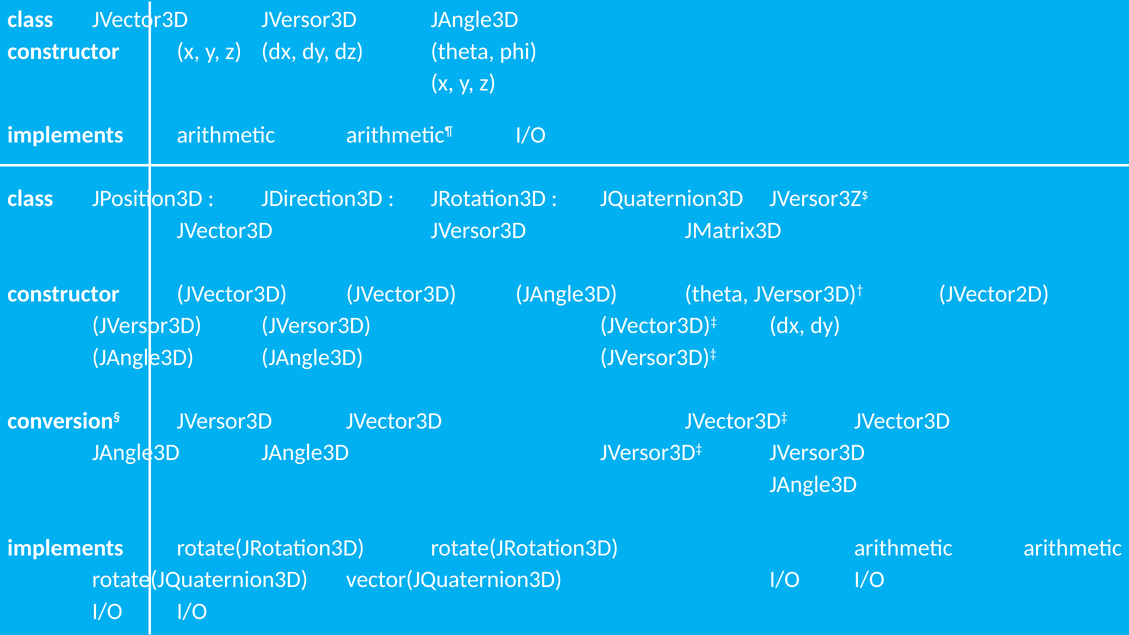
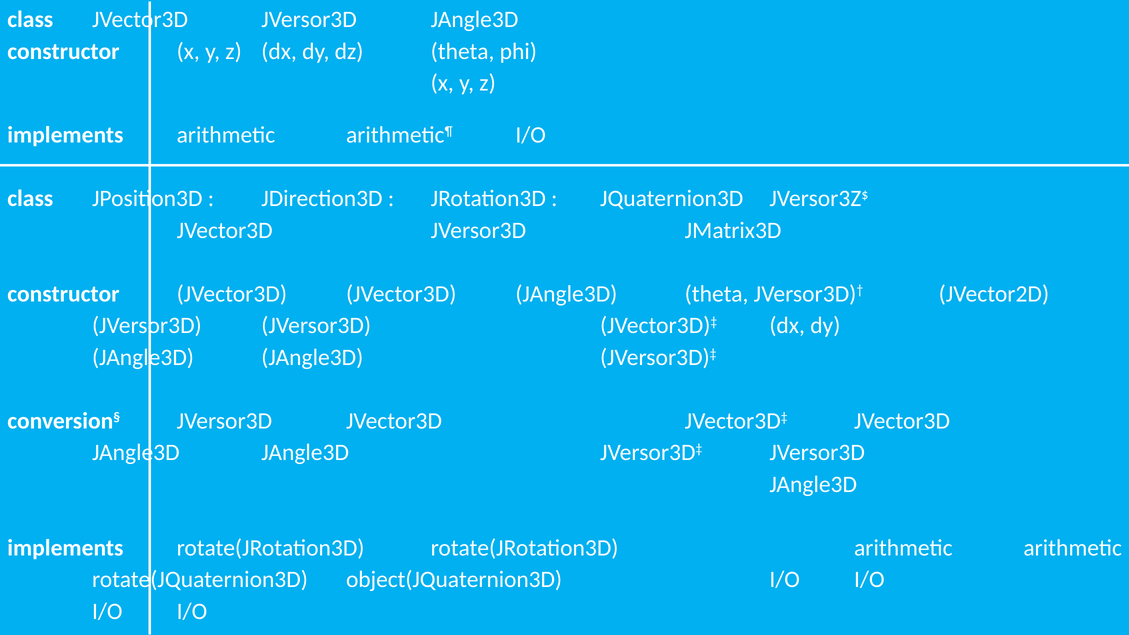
vector(JQuaternion3D: vector(JQuaternion3D -> object(JQuaternion3D (454, 580)
